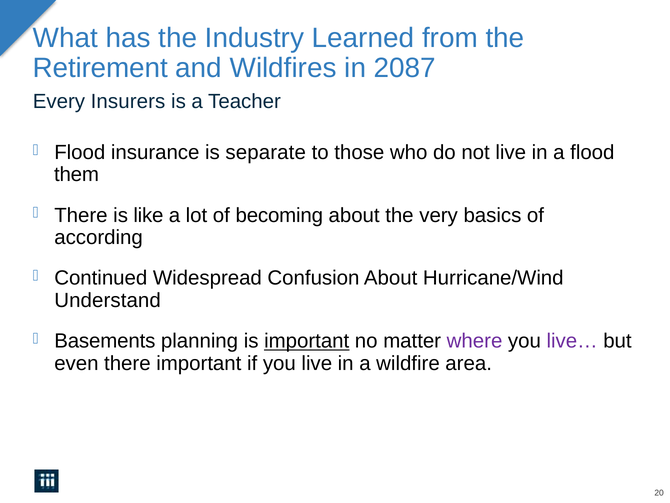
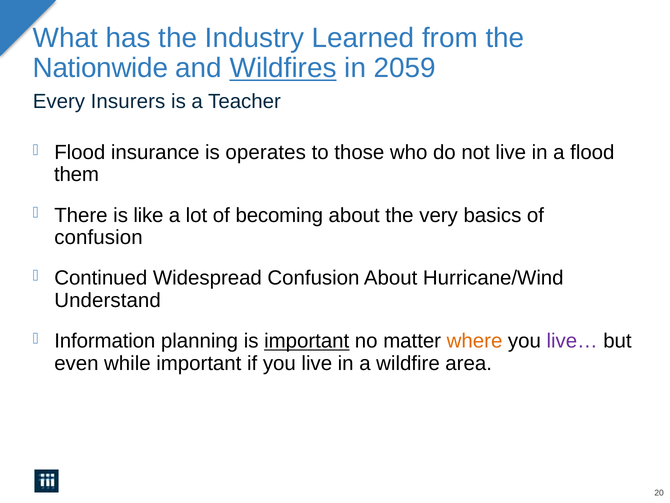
Retirement: Retirement -> Nationwide (100, 68)
Wildfires underline: none -> present (283, 68)
2087: 2087 -> 2059 (405, 68)
separate: separate -> operates (266, 152)
according: according -> confusion (98, 237)
Basements: Basements -> Information (105, 341)
where colour: purple -> orange (475, 341)
even there: there -> while (127, 363)
